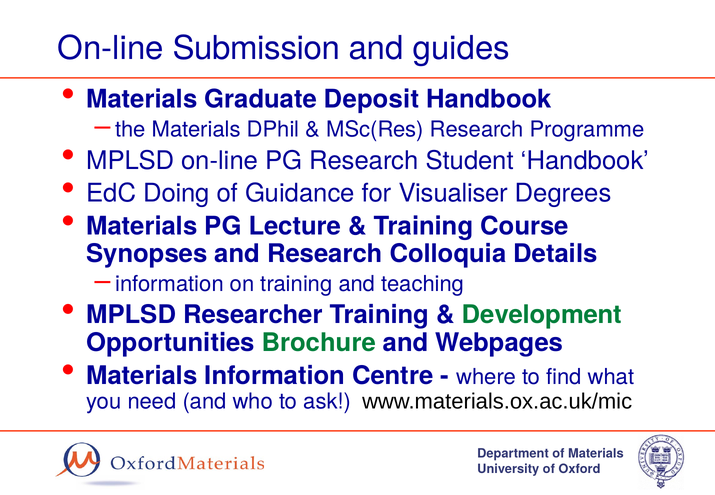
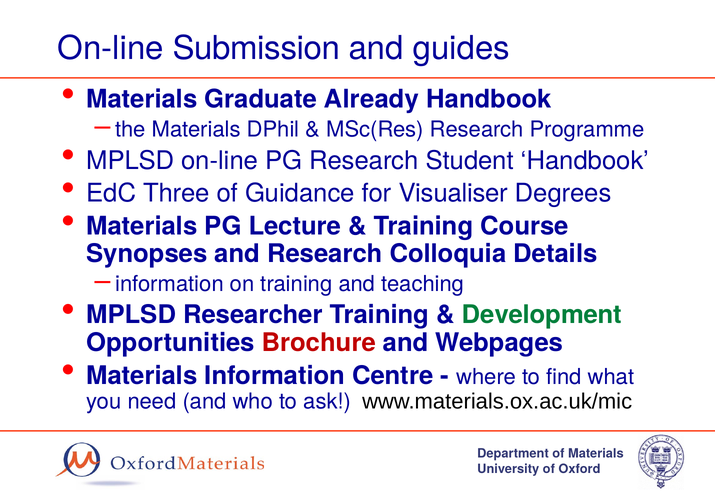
Deposit: Deposit -> Already (372, 100)
Doing: Doing -> Three (176, 193)
Brochure colour: green -> red (319, 343)
